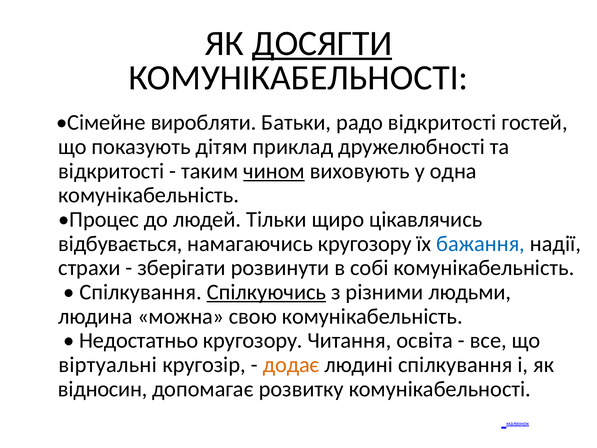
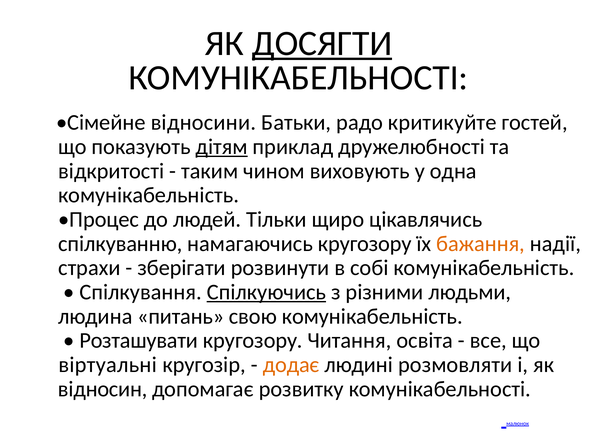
виробляти: виробляти -> відносини (203, 122)
радо відкритості: відкритості -> критикуйте (442, 122)
дітям underline: none -> present (222, 147)
чином underline: present -> none (274, 171)
відбувається: відбувається -> спілкуванню (120, 244)
бажання colour: blue -> orange (481, 244)
можна: можна -> питань (181, 316)
Недостатньо: Недостатньо -> Розташувати (139, 340)
людині спілкування: спілкування -> розмовляти (455, 365)
